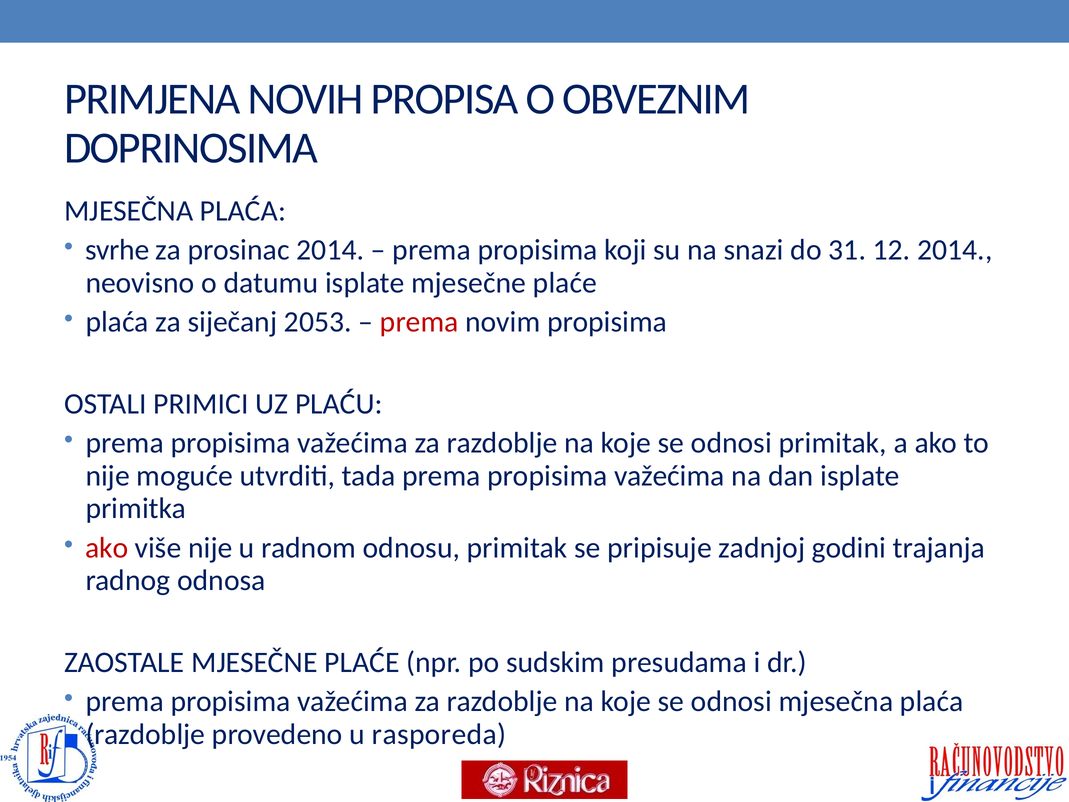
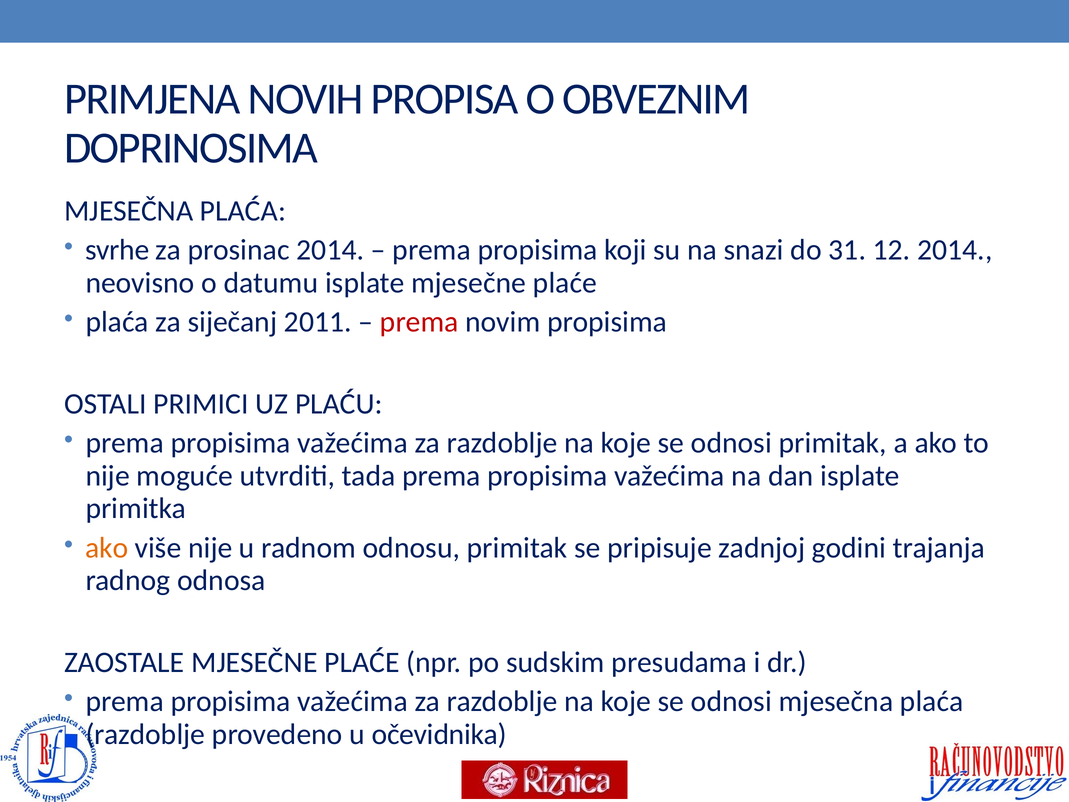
2053: 2053 -> 2011 (318, 322)
ako colour: red -> orange (107, 548)
rasporeda: rasporeda -> očevidnika (439, 734)
